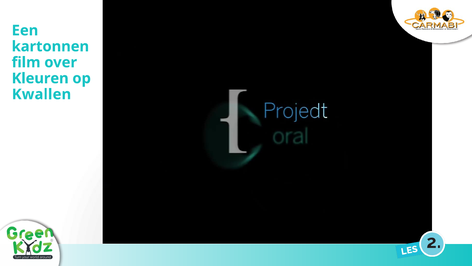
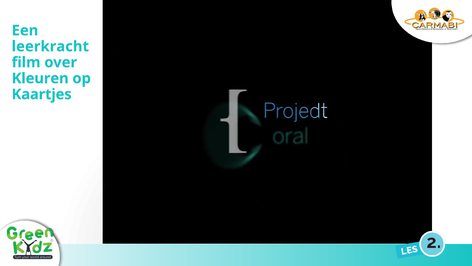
kartonnen: kartonnen -> leerkracht (50, 46)
Kwallen: Kwallen -> Kaartjes (42, 94)
